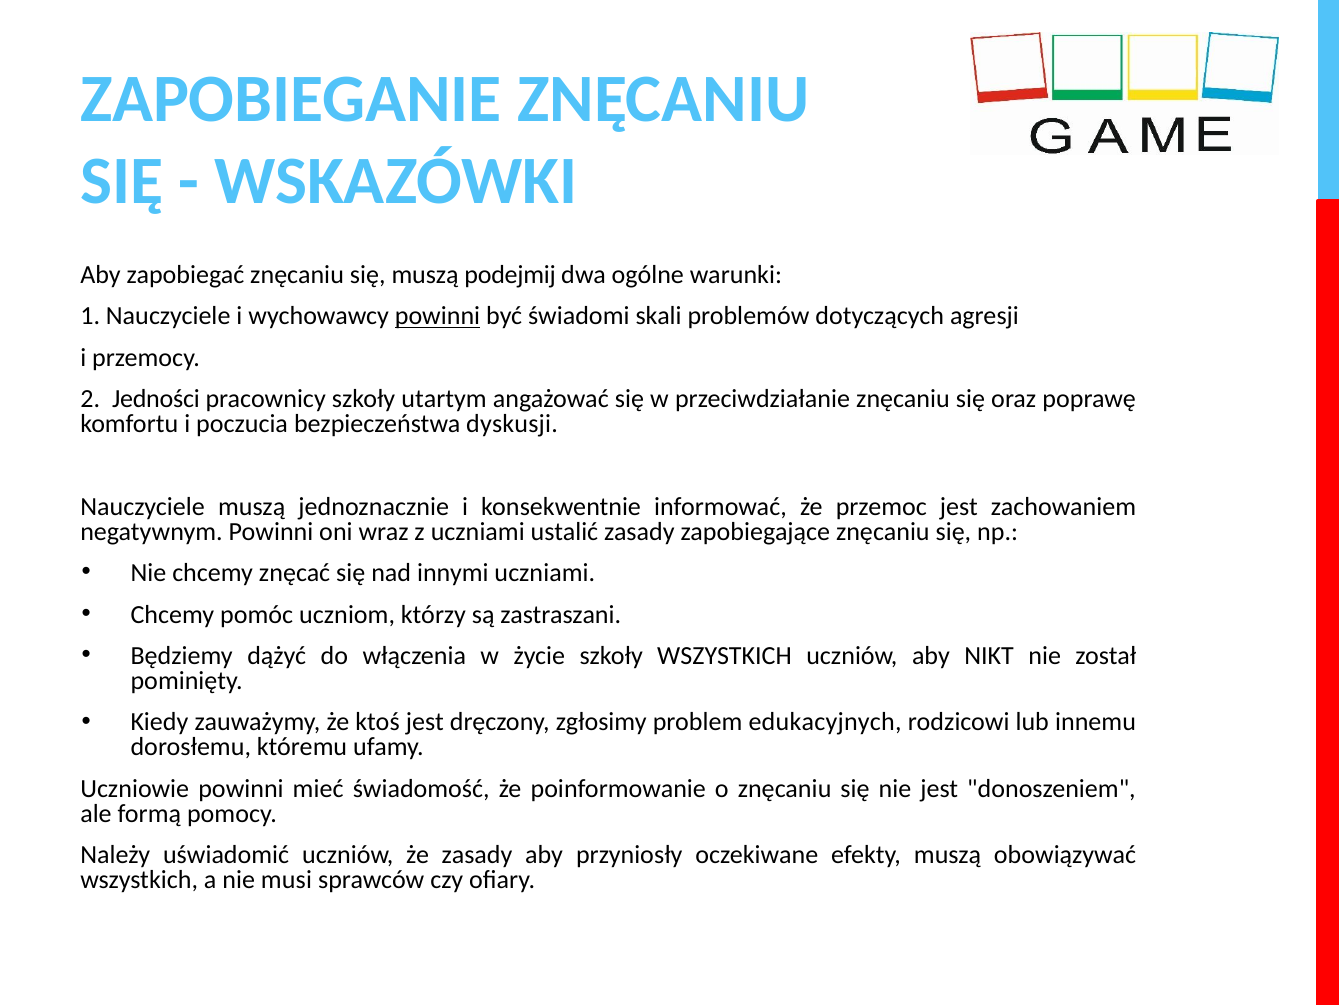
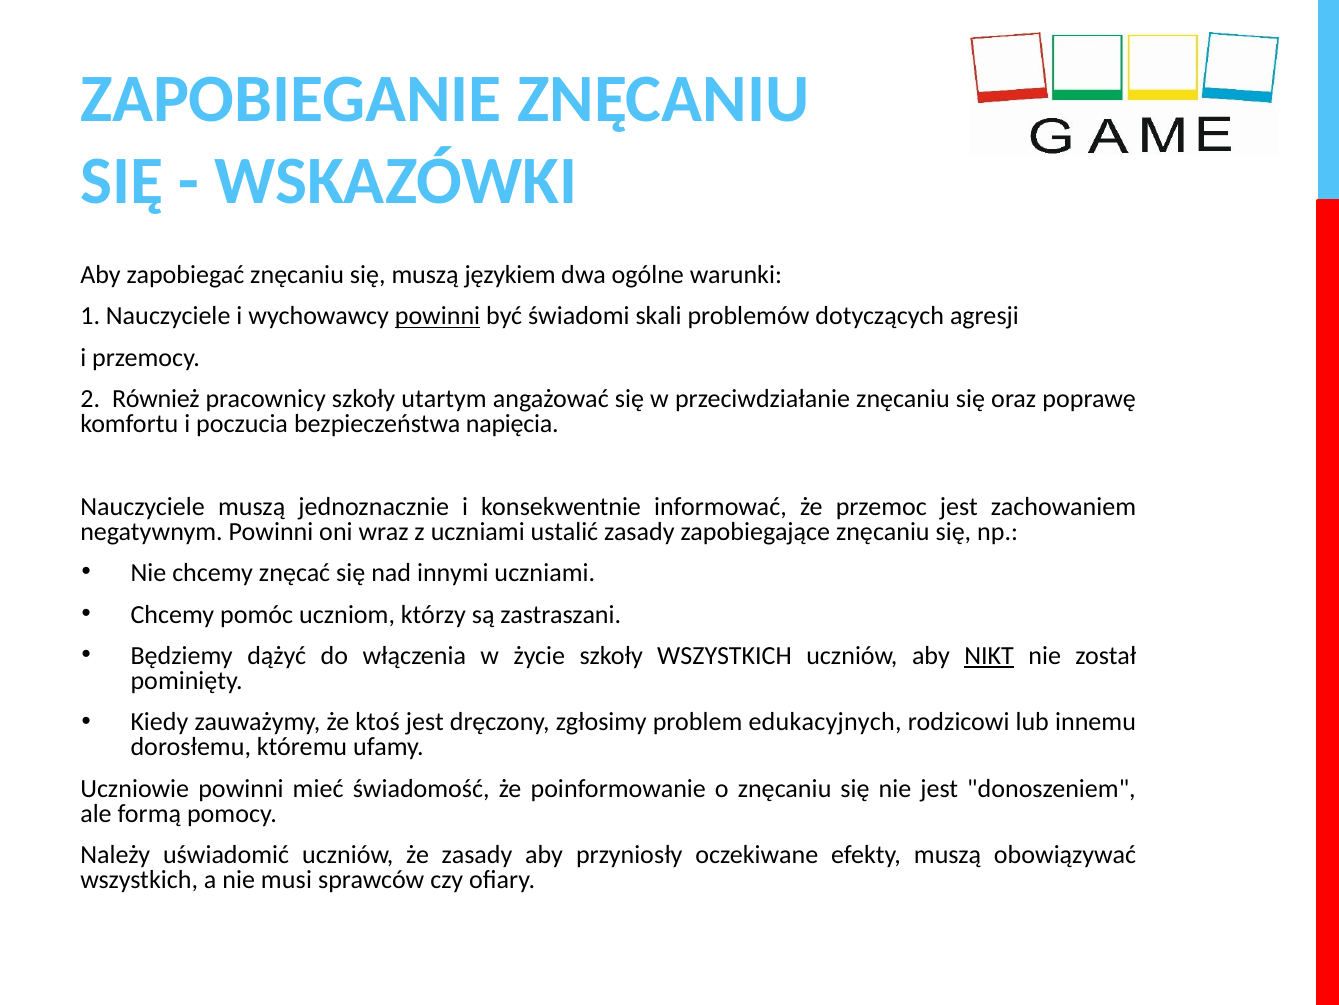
podejmij: podejmij -> językiem (510, 275)
Jedności: Jedności -> Również (156, 399)
dyskusji: dyskusji -> napięcia (512, 424)
NIKT underline: none -> present (989, 655)
